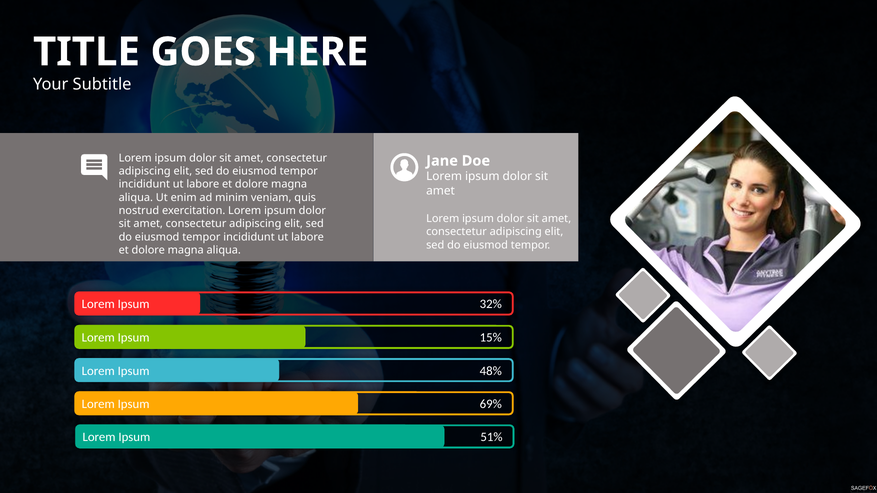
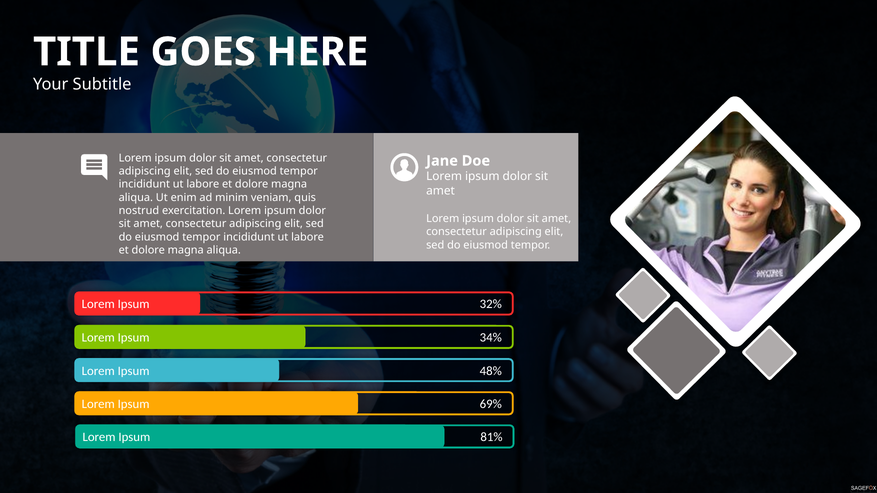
15%: 15% -> 34% (491, 338)
51%: 51% -> 81% (492, 437)
